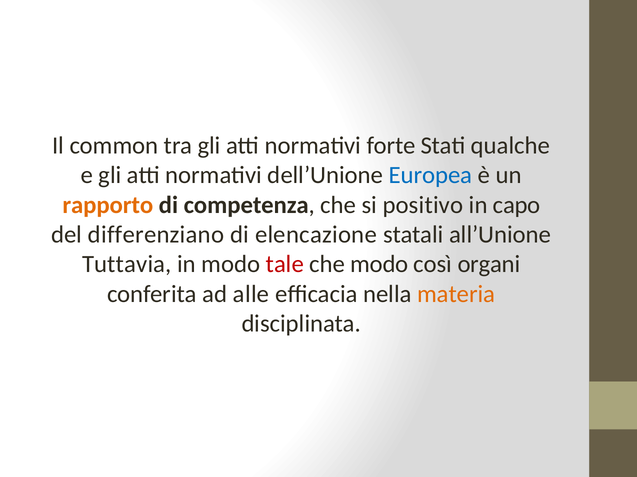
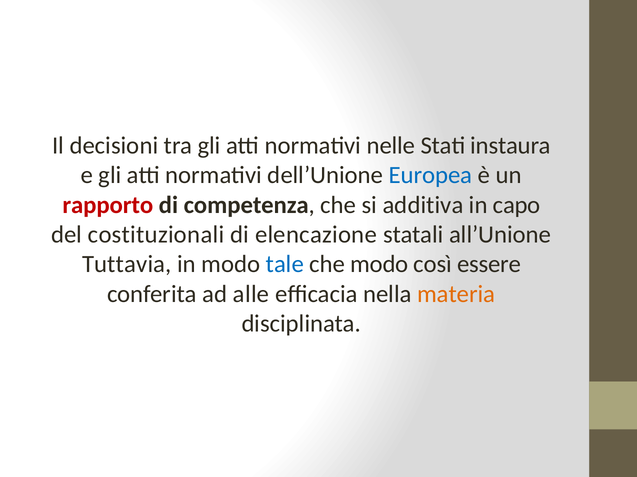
common: common -> decisioni (114, 146)
forte: forte -> nelle (391, 146)
qualche: qualche -> instaura (511, 146)
rapporto colour: orange -> red (108, 205)
positivo: positivo -> additiva (423, 205)
differenziano: differenziano -> costituzionali (156, 235)
tale colour: red -> blue (285, 265)
organi: organi -> essere (489, 265)
